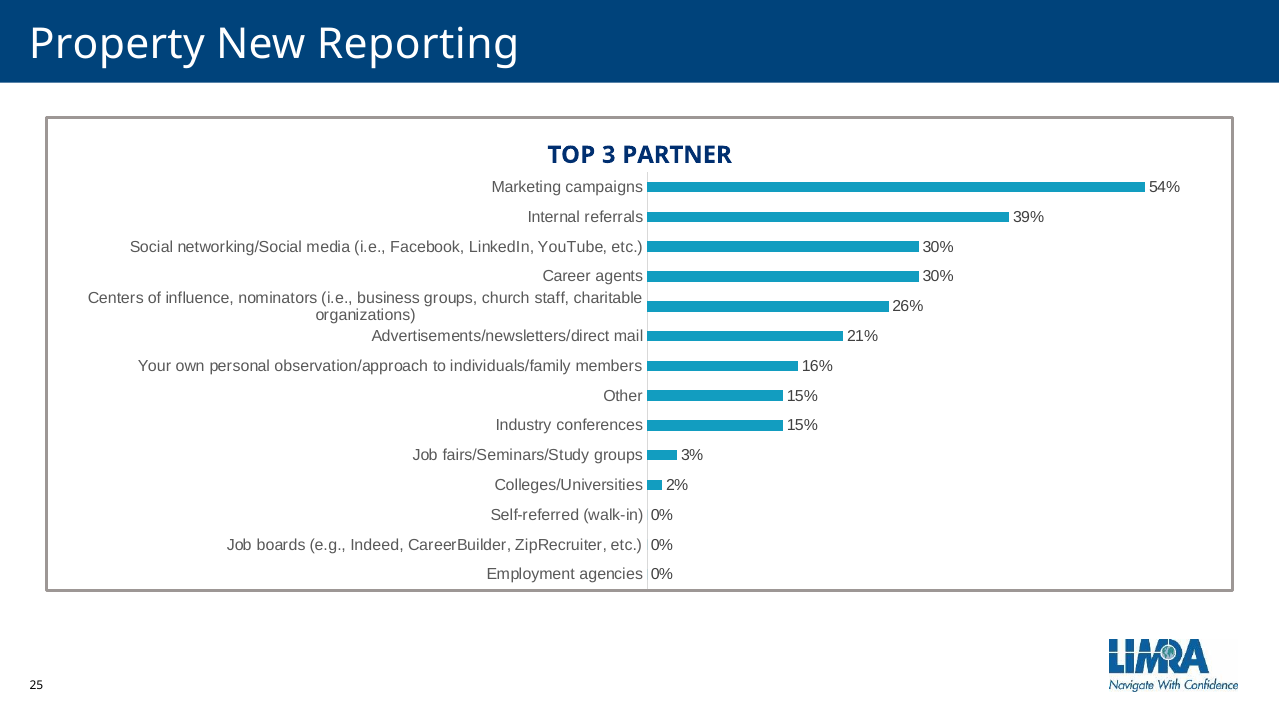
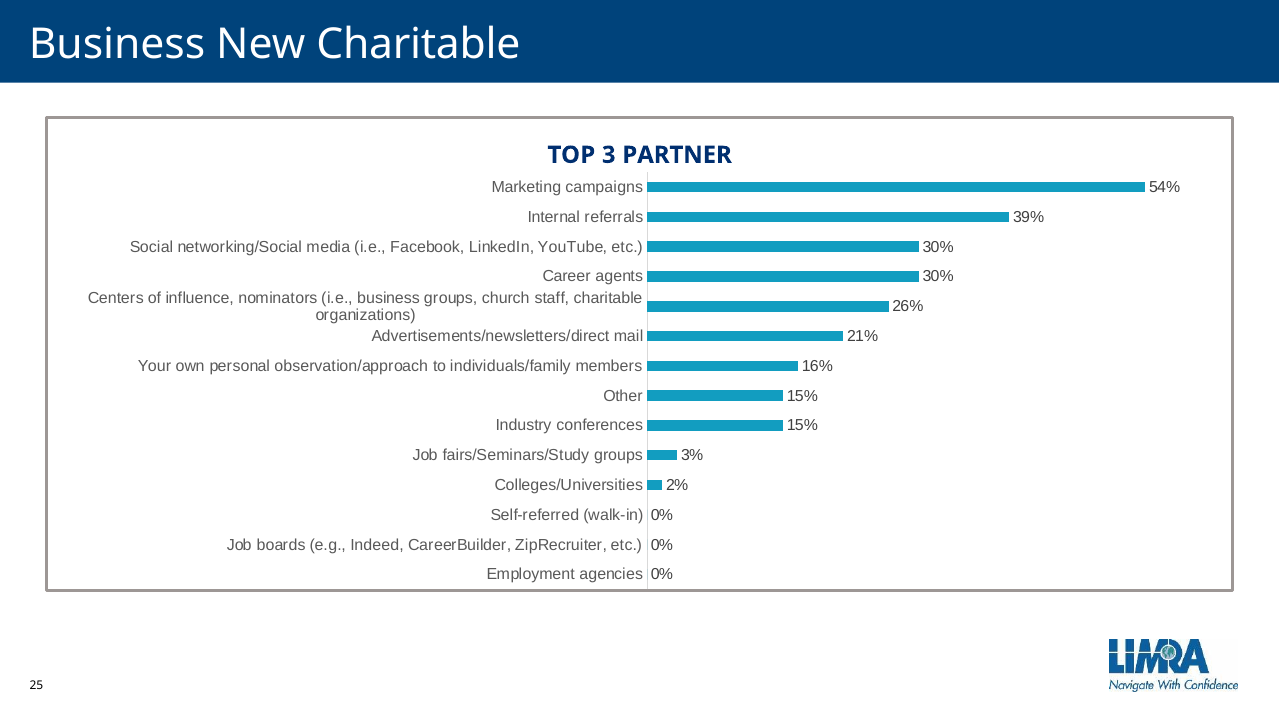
Property: Property -> Business (117, 45)
New Reporting: Reporting -> Charitable (418, 45)
